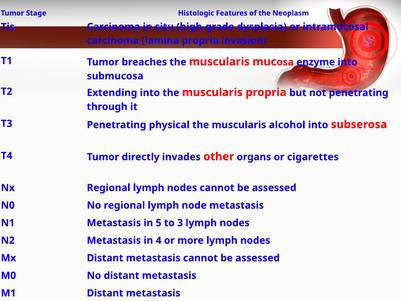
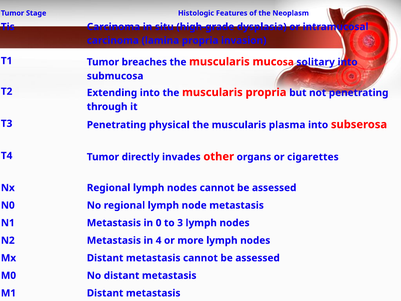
enzyme: enzyme -> solitary (316, 62)
alcohol: alcohol -> plasma (287, 125)
5: 5 -> 0 (159, 223)
